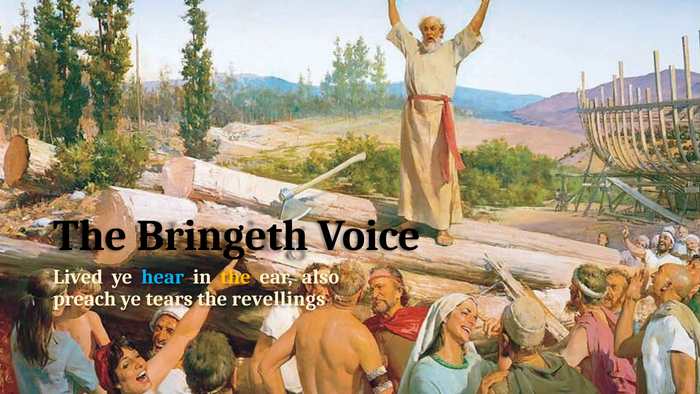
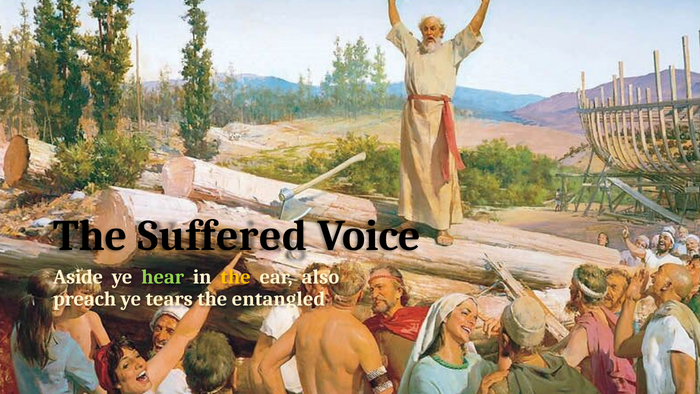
Bringeth: Bringeth -> Suffered (222, 235)
Lived: Lived -> Aside (78, 277)
hear colour: light blue -> light green (163, 277)
revellings: revellings -> entangled (279, 299)
